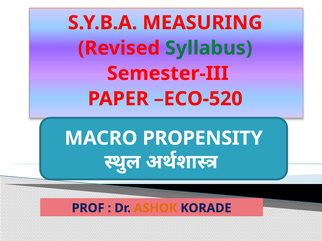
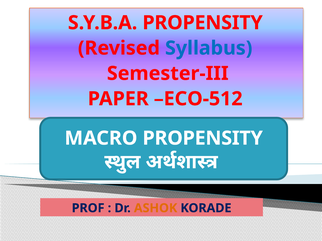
S.Y.B.A MEASURING: MEASURING -> PROPENSITY (203, 23)
Syllabus colour: green -> blue (209, 48)
ECO-520: ECO-520 -> ECO-512 (198, 99)
